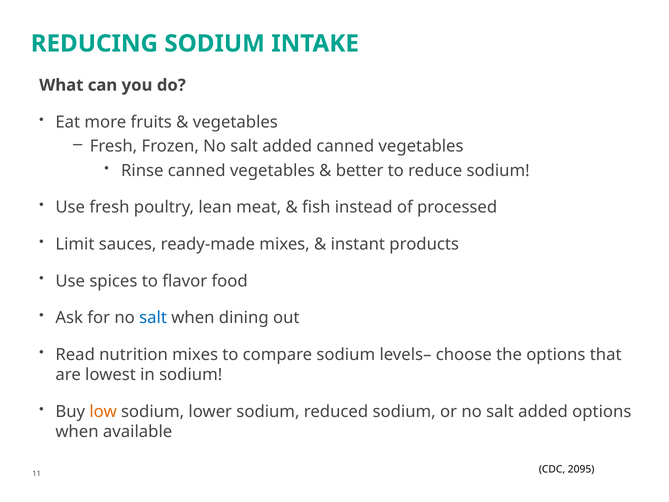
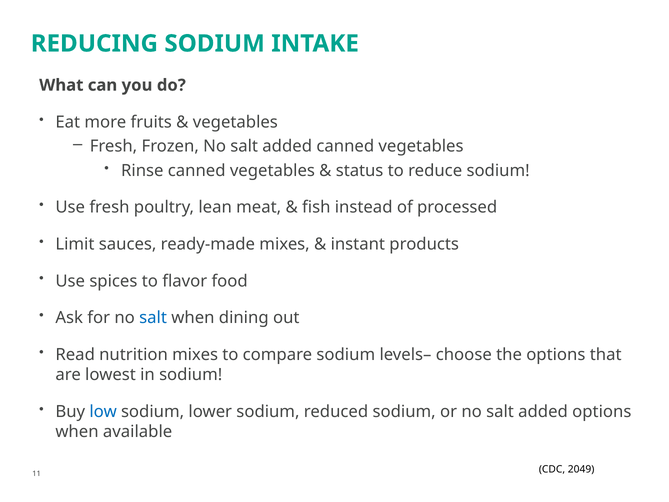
better: better -> status (360, 170)
low colour: orange -> blue (103, 411)
2095: 2095 -> 2049 (581, 469)
